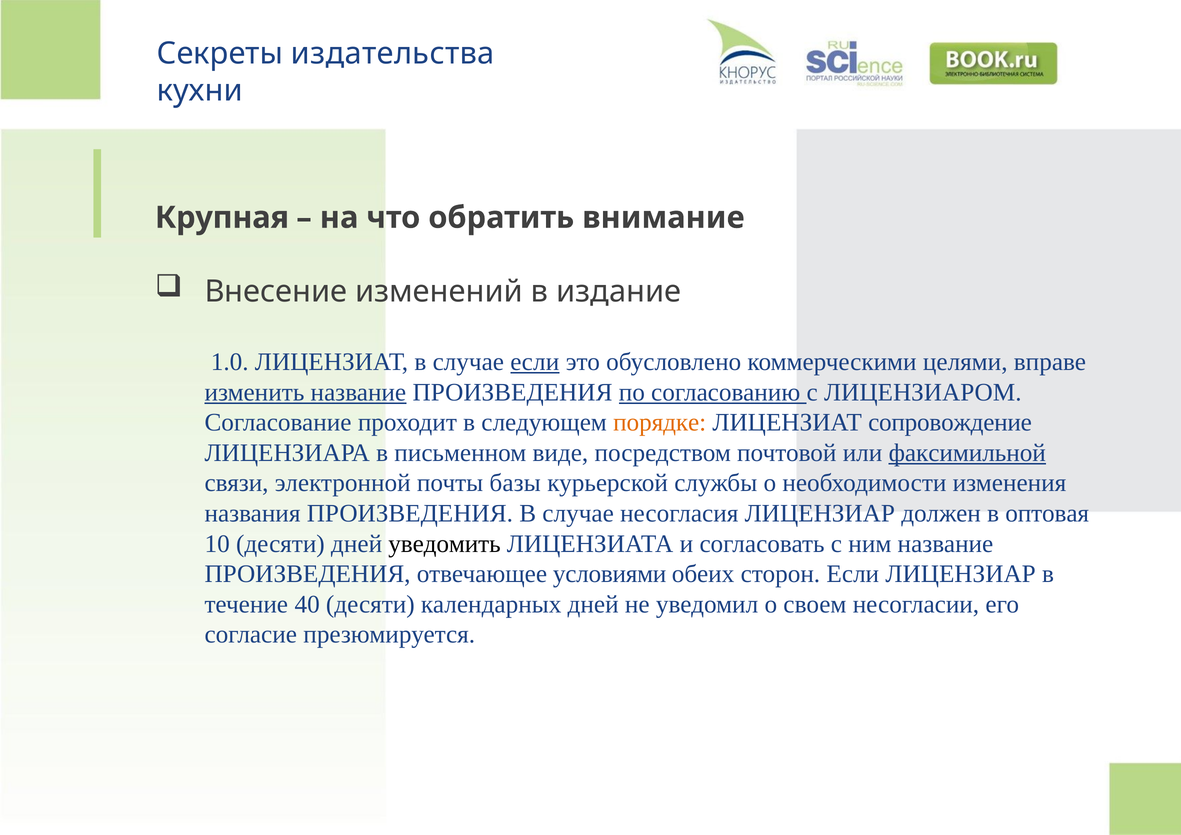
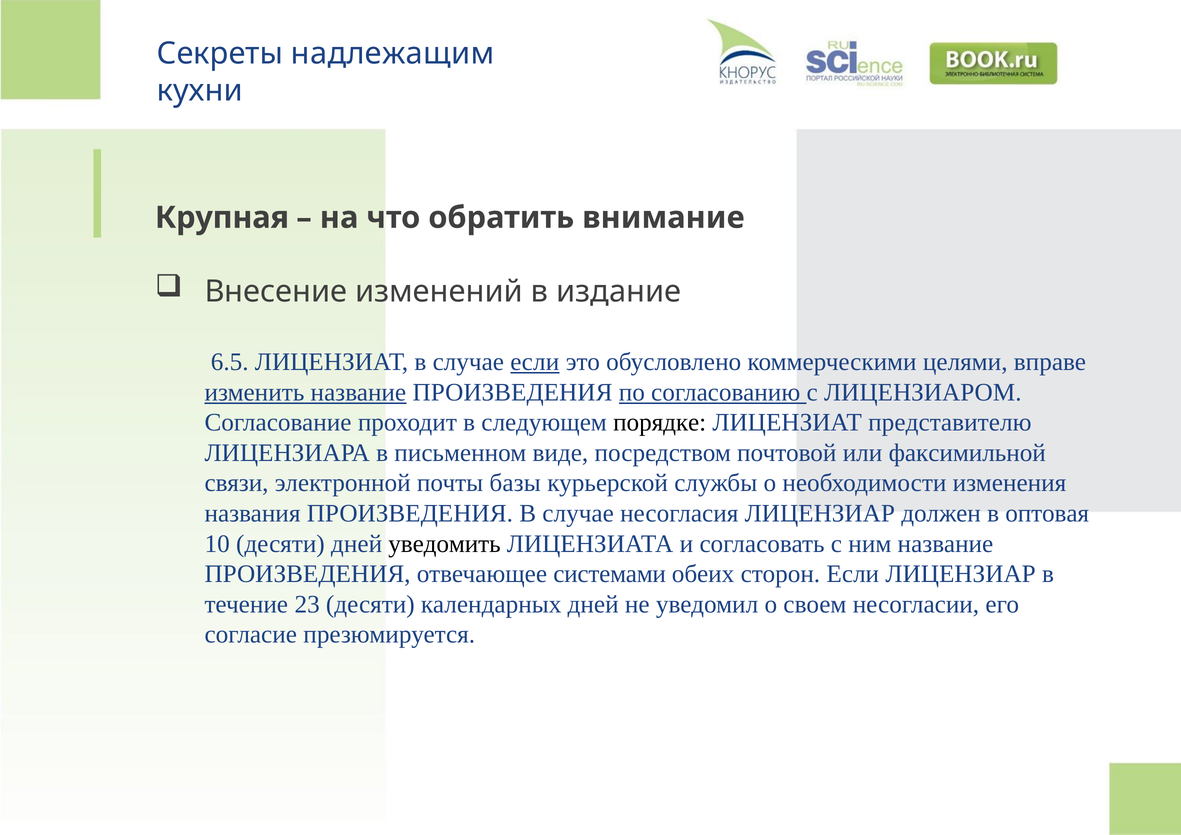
издательства: издательства -> надлежащим (393, 54)
1.0: 1.0 -> 6.5 (230, 362)
порядке colour: orange -> black (660, 423)
сопровождение: сопровождение -> представителю (950, 423)
факсимильной underline: present -> none (967, 453)
условиями: условиями -> системами (610, 574)
40: 40 -> 23 (307, 604)
